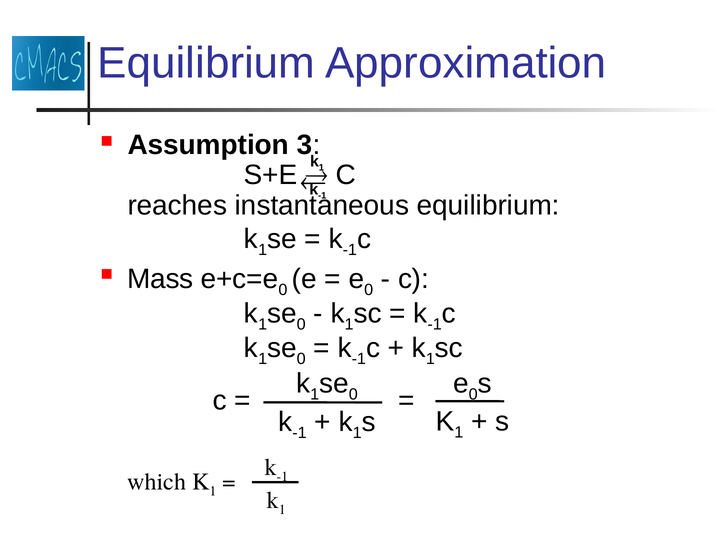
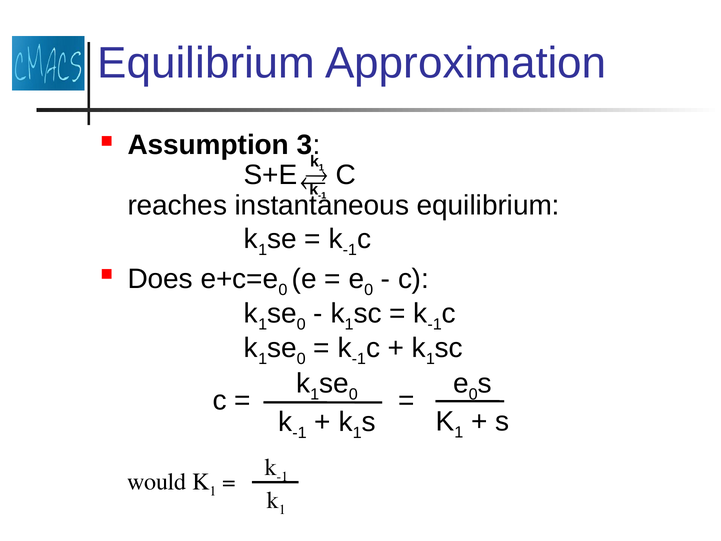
Mass: Mass -> Does (160, 279)
which: which -> would (157, 482)
